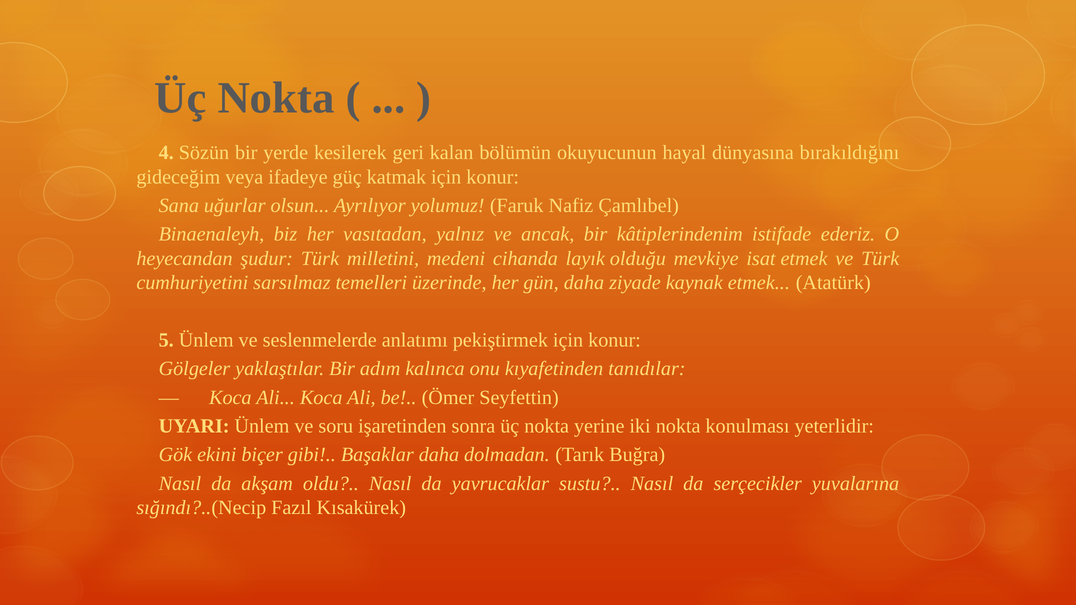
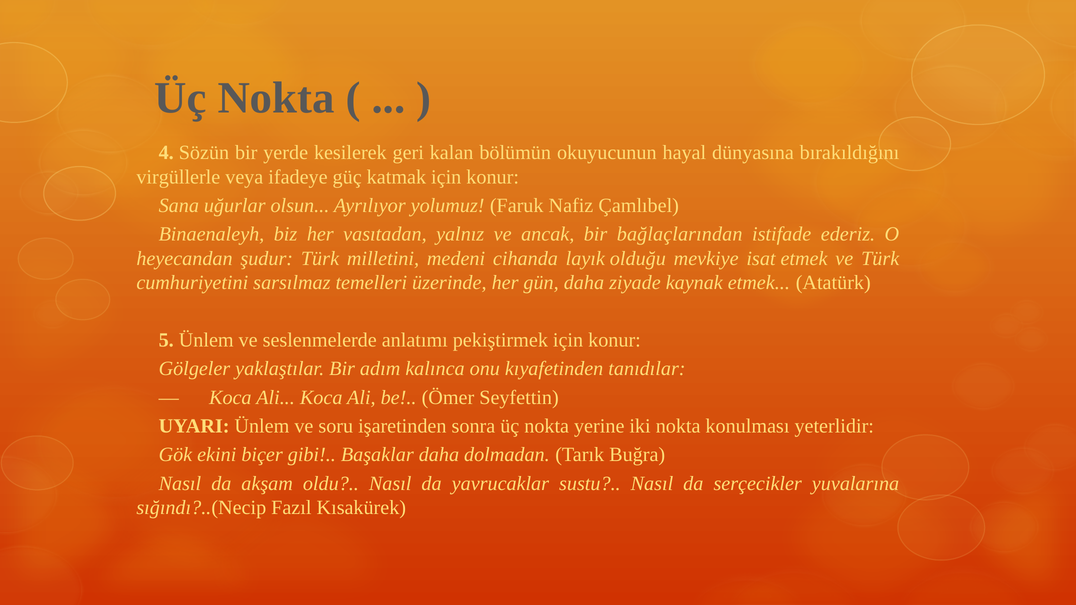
gideceğim: gideceğim -> virgüllerle (178, 177)
kâtiplerindenim: kâtiplerindenim -> bağlaçlarından (680, 234)
